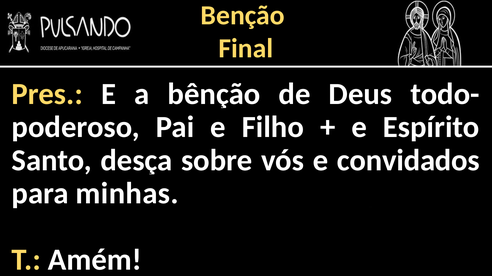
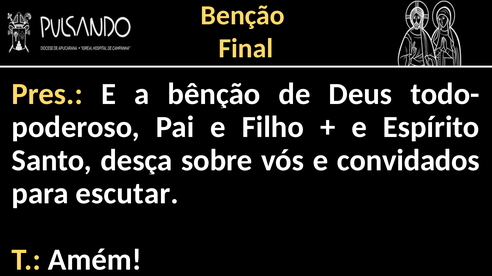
minhas: minhas -> escutar (127, 194)
